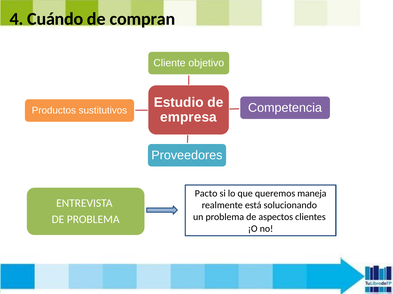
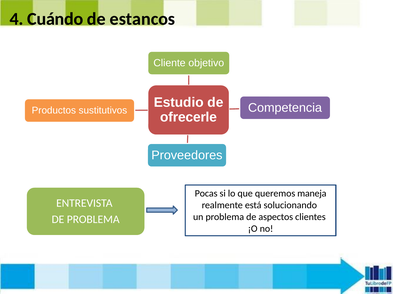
compran: compran -> estancos (142, 19)
empresa: empresa -> ofrecerle (189, 117)
Pacto: Pacto -> Pocas (206, 194)
